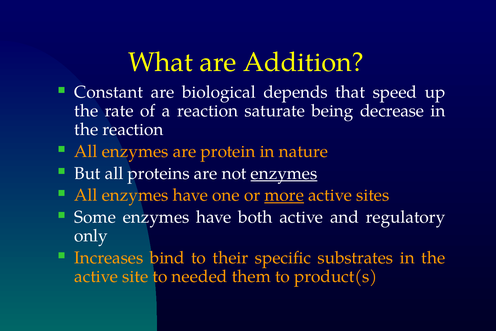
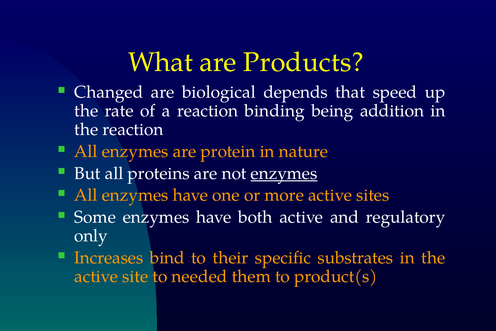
Addition: Addition -> Products (304, 62)
Constant: Constant -> Changed (109, 92)
saturate: saturate -> binding (275, 111)
decrease: decrease -> addition (392, 111)
more underline: present -> none (284, 195)
